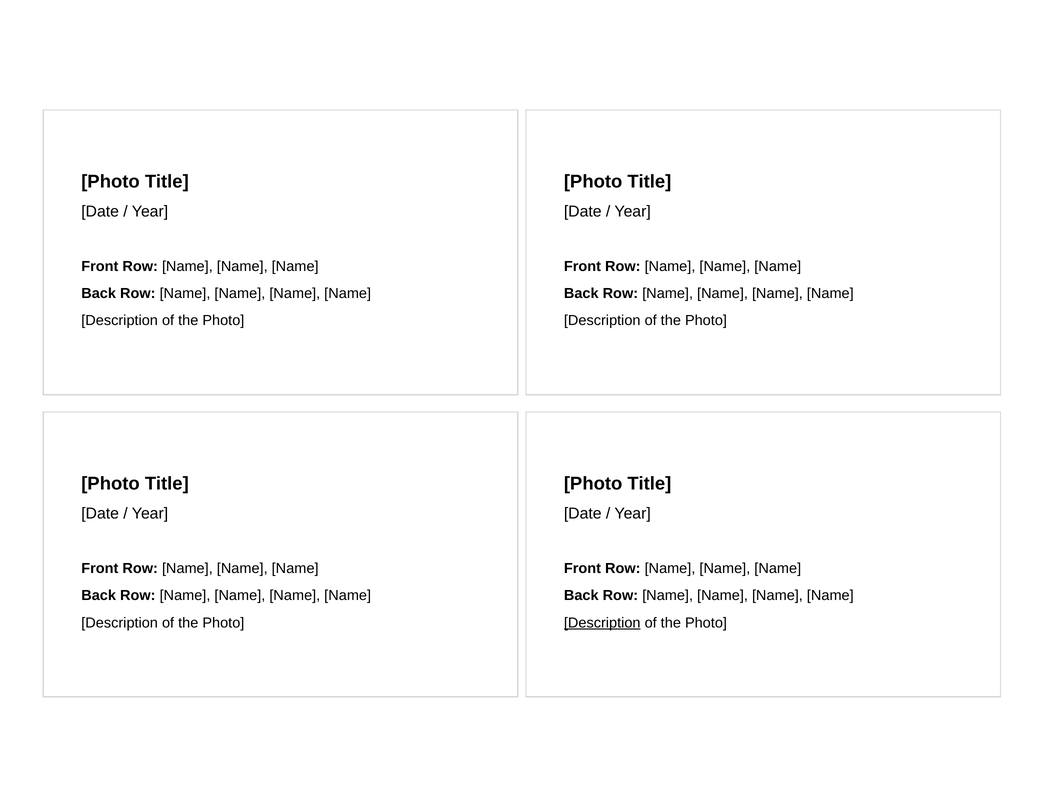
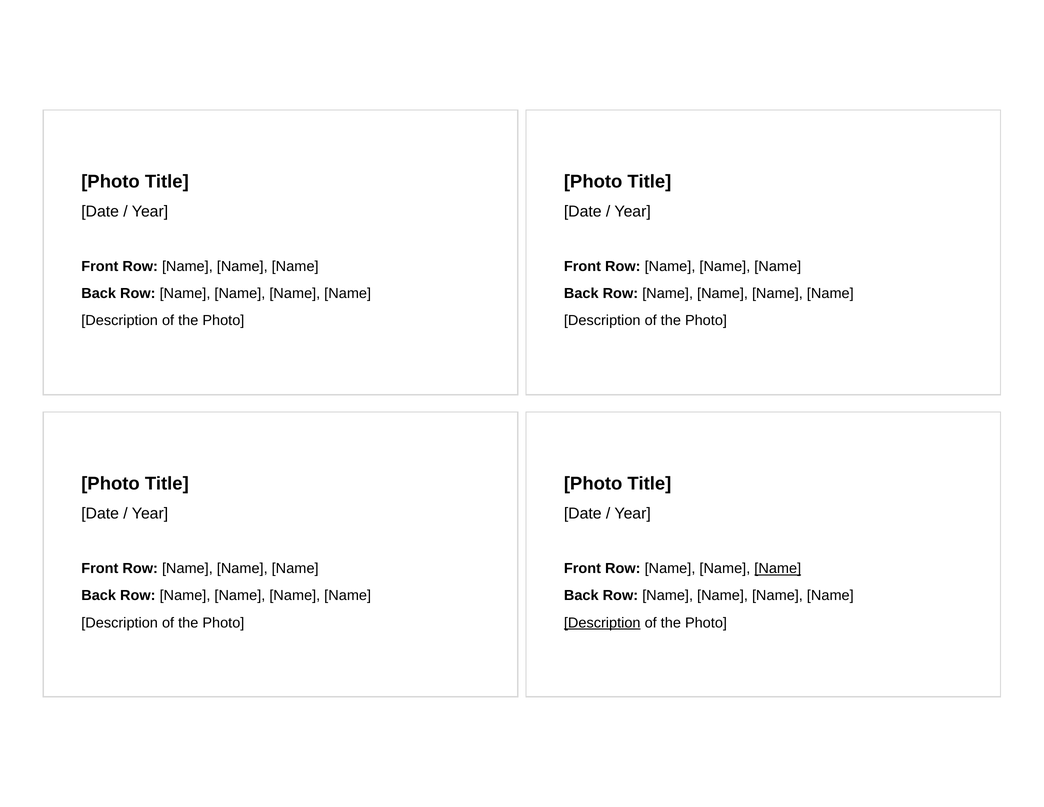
Name underline: none -> present (778, 568)
